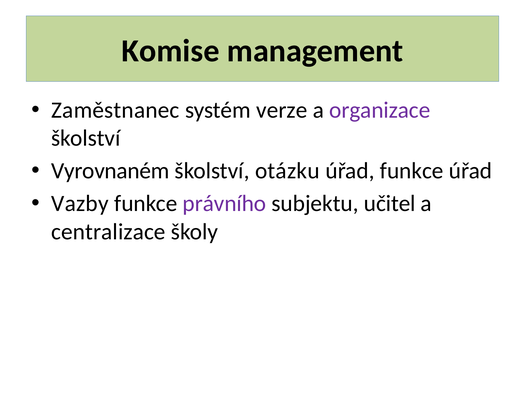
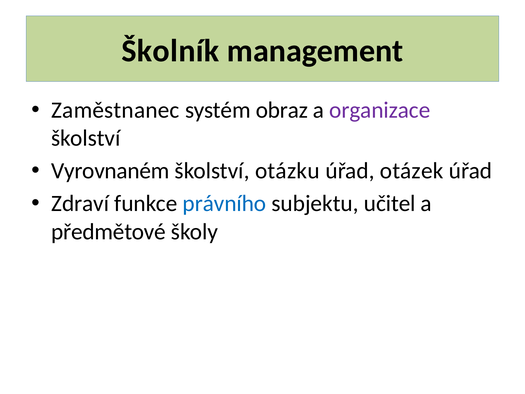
Komise: Komise -> Školník (170, 51)
verze: verze -> obraz (282, 110)
úřad funkce: funkce -> otázek (412, 171)
Vazby: Vazby -> Zdraví (80, 203)
právního colour: purple -> blue (224, 203)
centralizace: centralizace -> předmětové (109, 232)
